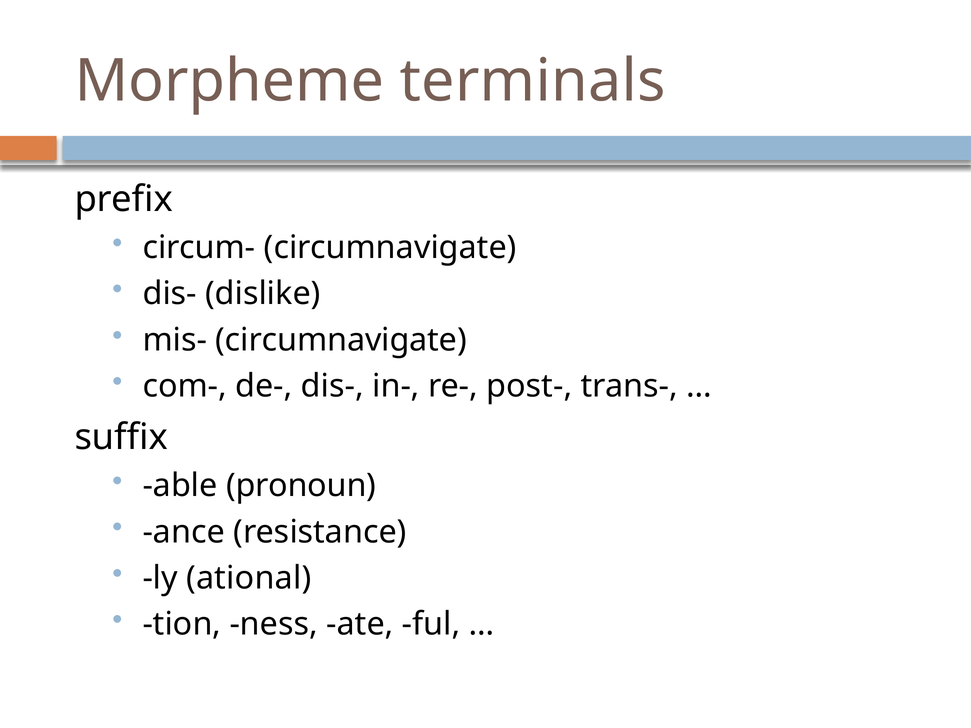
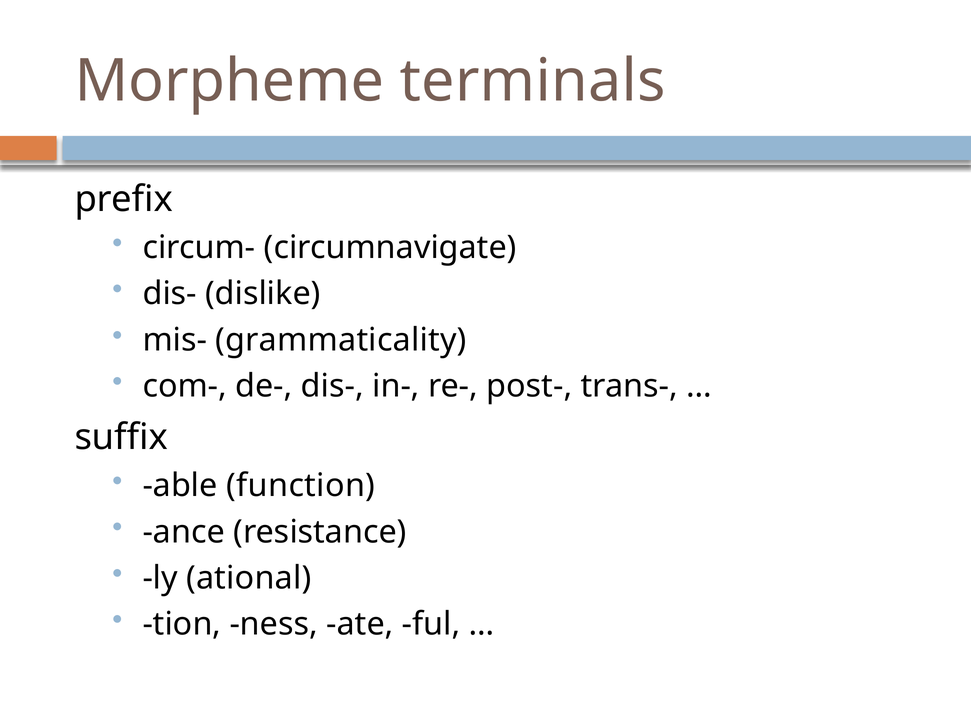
mis- circumnavigate: circumnavigate -> grammaticality (341, 340)
pronoun: pronoun -> function (301, 486)
